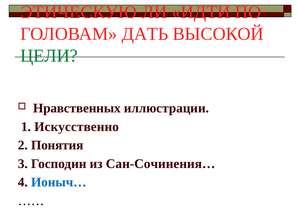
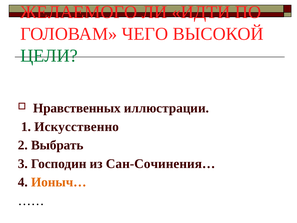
ЭТИЧЕСКУЮ: ЭТИЧЕСКУЮ -> ЖЕЛАЕМОГО (79, 12)
ДАТЬ: ДАТЬ -> ЧЕГО (145, 34)
Понятия: Понятия -> Выбрать (57, 145)
Ионыч… colour: blue -> orange (59, 182)
